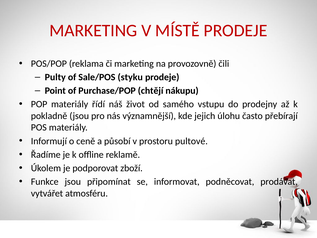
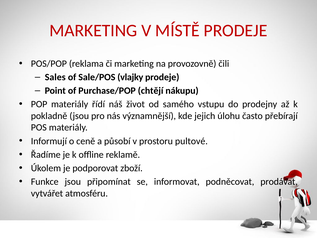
Pulty: Pulty -> Sales (55, 77)
styku: styku -> vlajky (130, 77)
